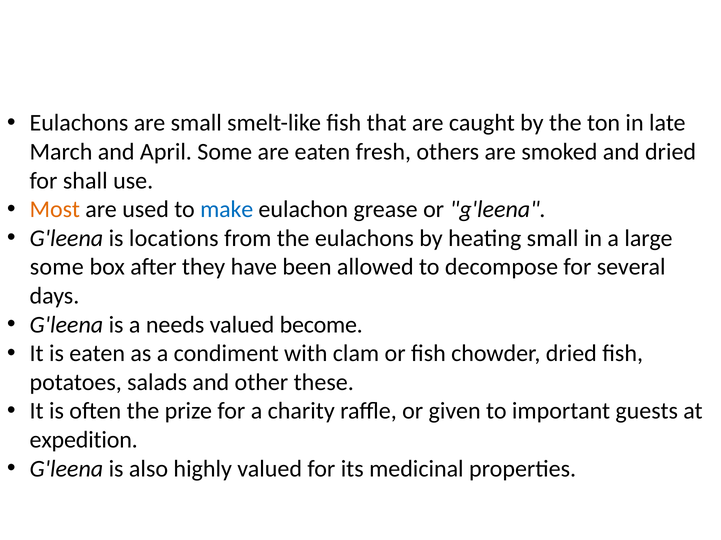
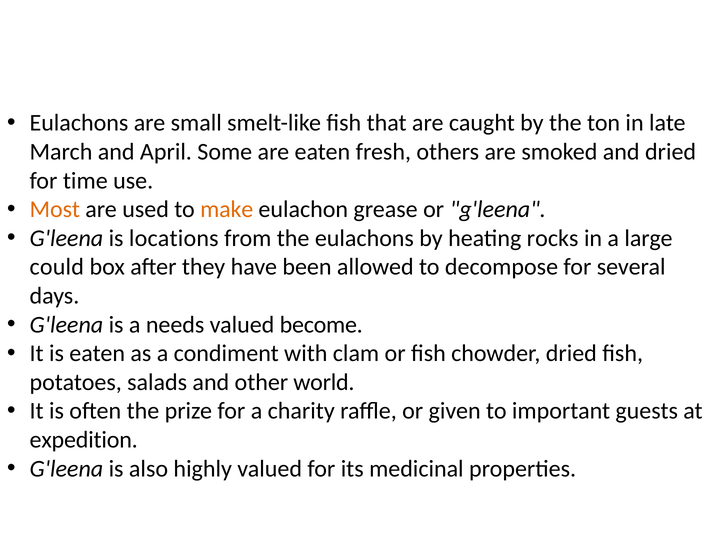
shall: shall -> time (85, 181)
make colour: blue -> orange (227, 210)
heating small: small -> rocks (553, 239)
some: some -> could (57, 267)
these: these -> world (324, 383)
